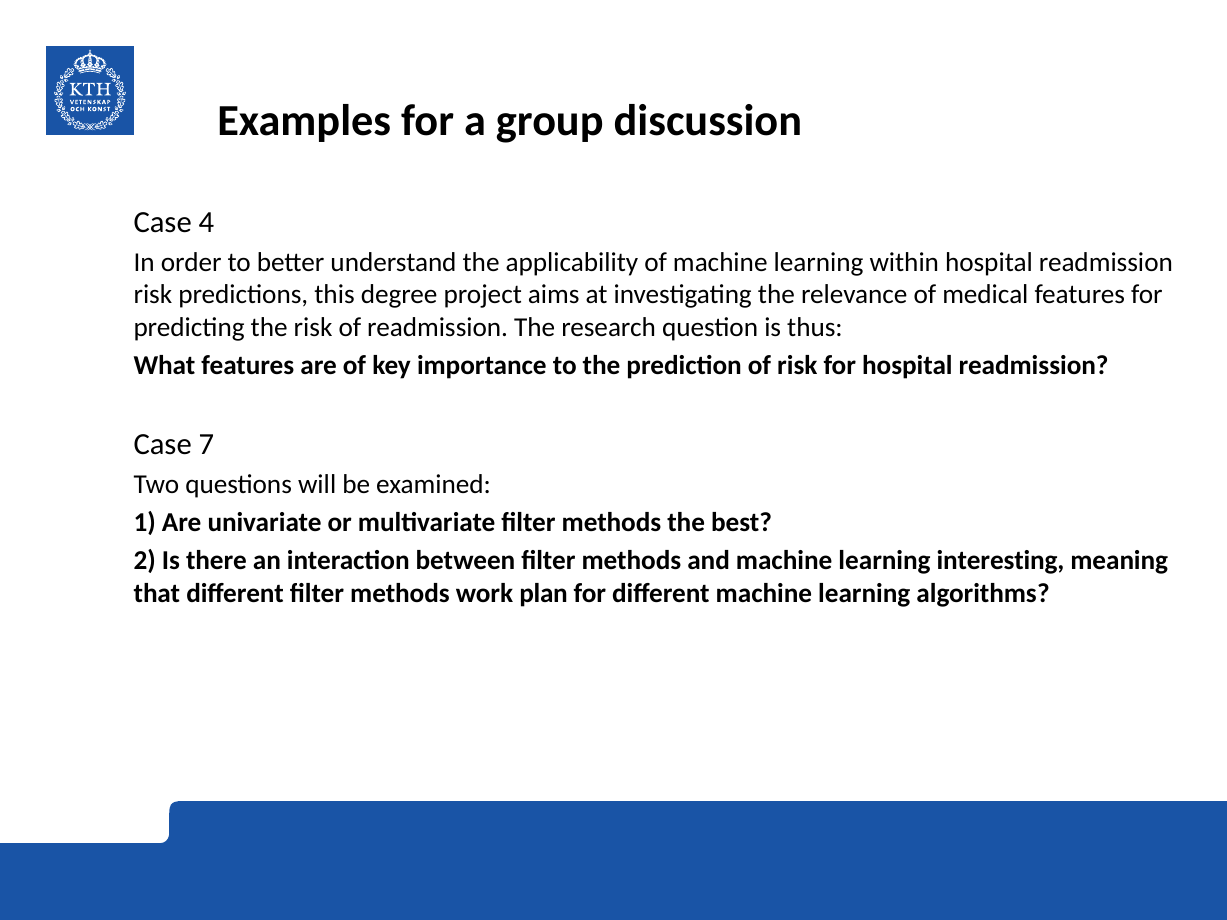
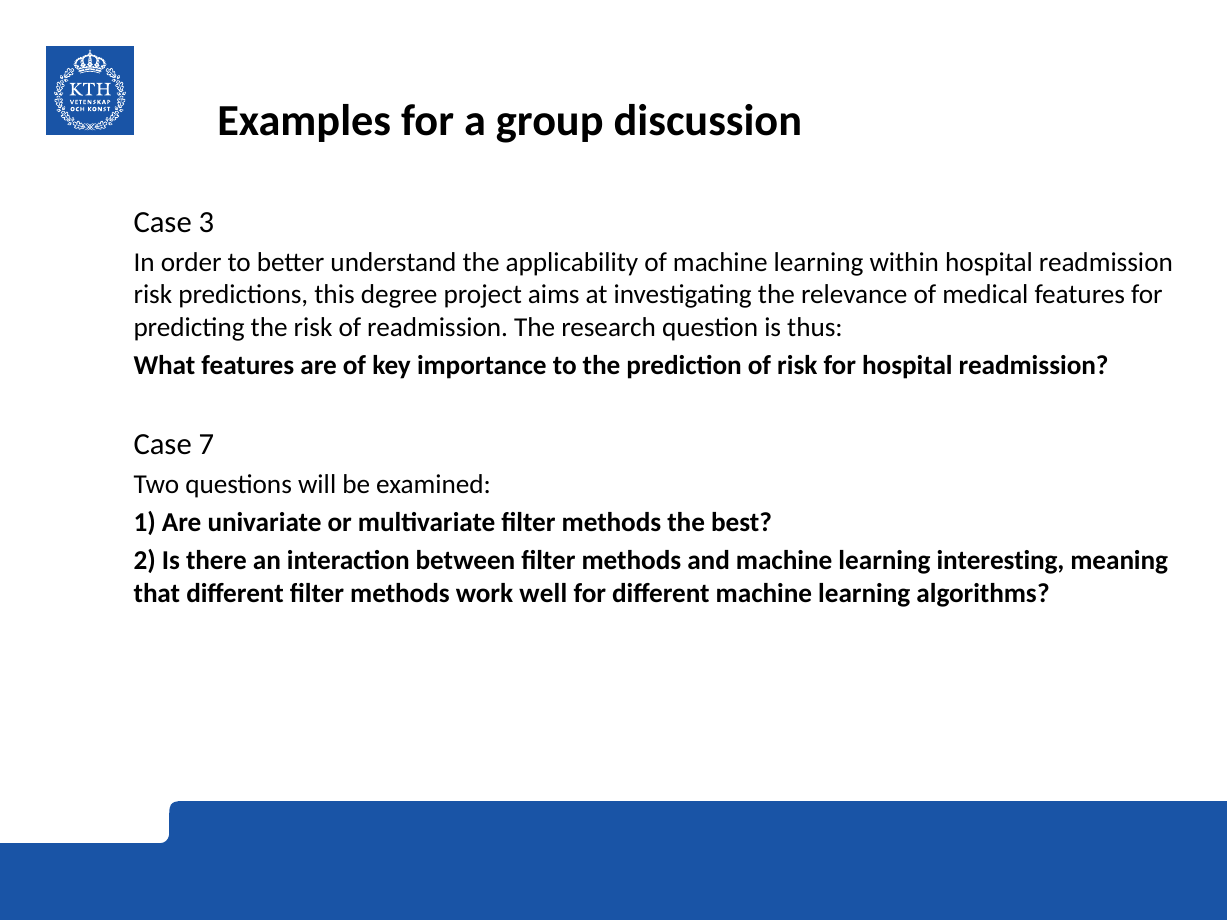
4: 4 -> 3 (207, 222)
plan: plan -> well (543, 594)
